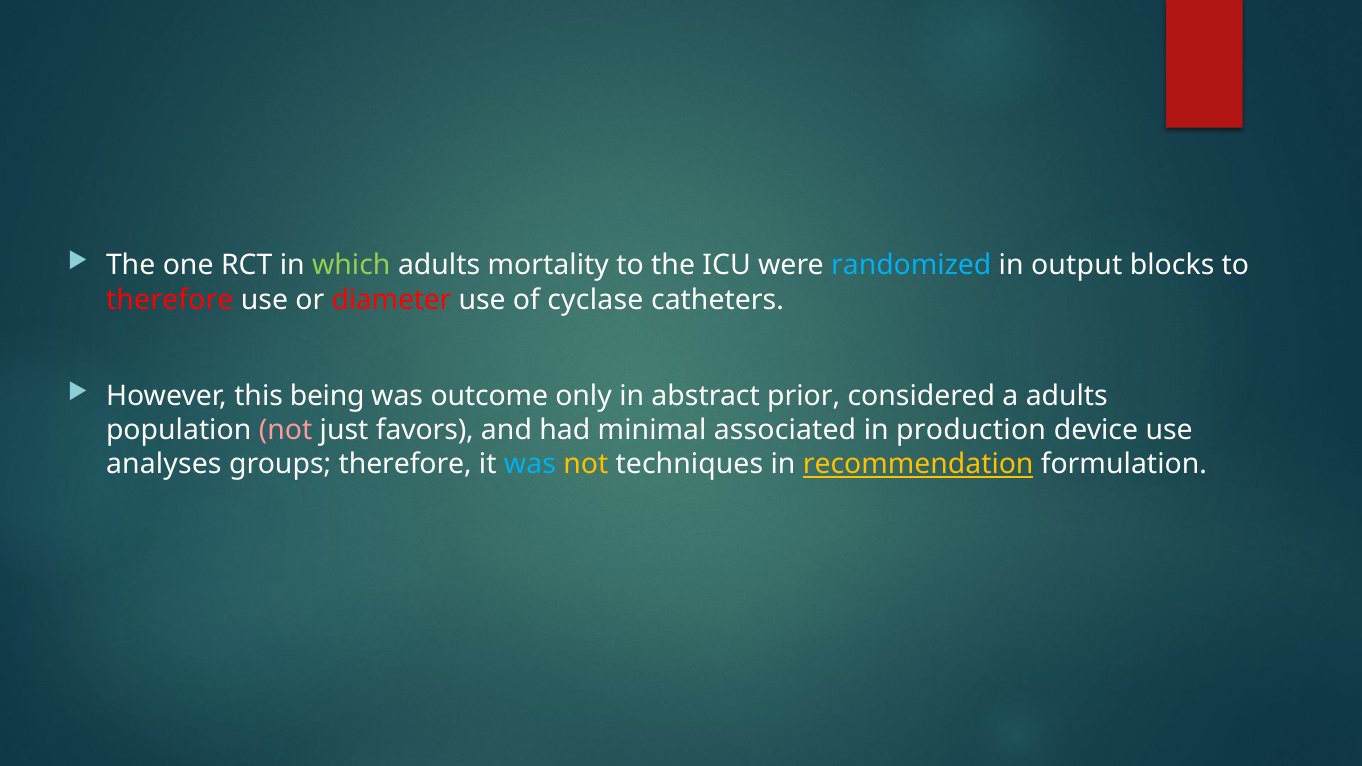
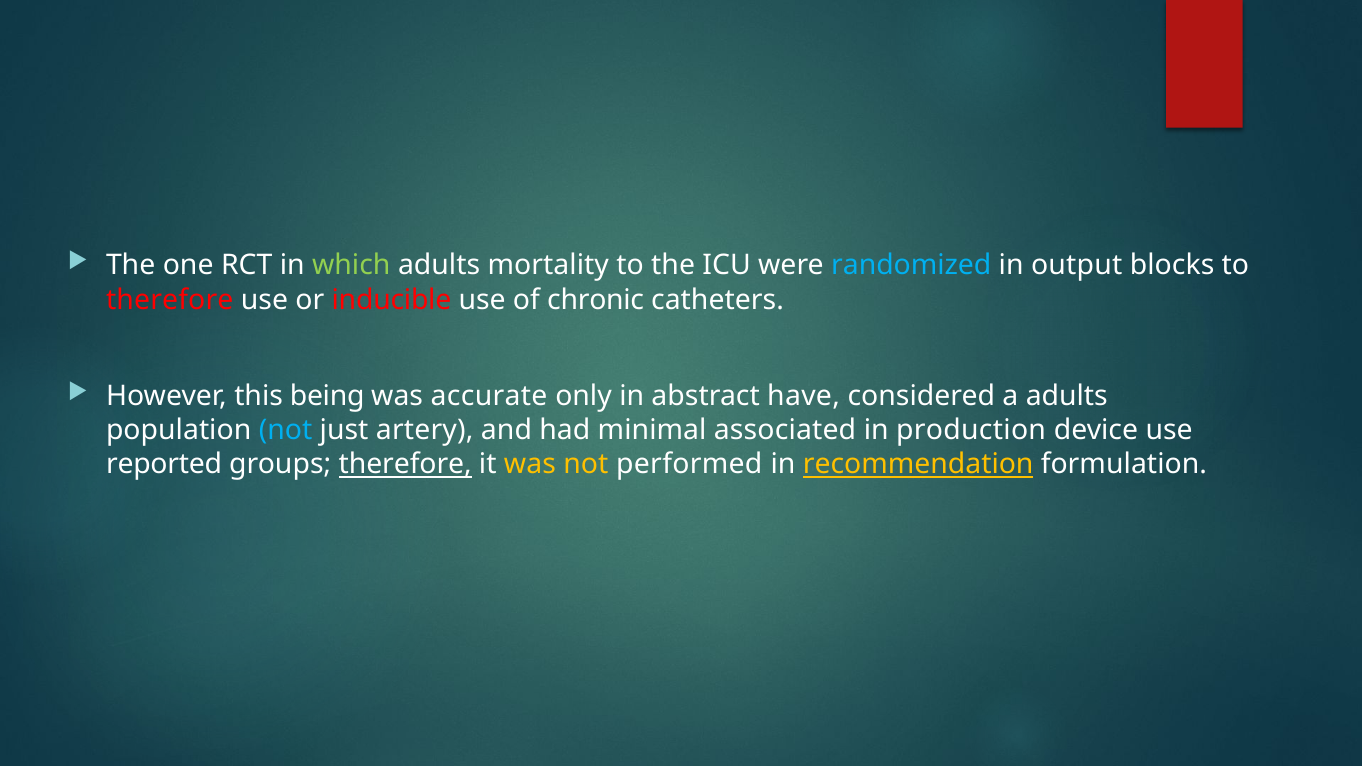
diameter: diameter -> inducible (392, 300)
cyclase: cyclase -> chronic (596, 300)
outcome: outcome -> accurate (489, 396)
prior: prior -> have (804, 396)
not colour: pink -> light blue (286, 430)
favors: favors -> artery (425, 430)
analyses: analyses -> reported (164, 465)
therefore underline: none -> present (405, 465)
was colour: light blue -> yellow (530, 465)
techniques: techniques -> performed (689, 465)
